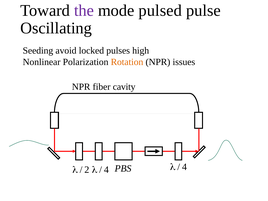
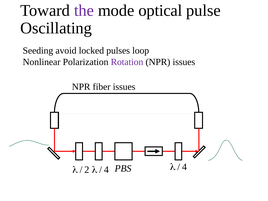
pulsed: pulsed -> optical (160, 10)
high: high -> loop (141, 51)
Rotation colour: orange -> purple (127, 62)
fiber cavity: cavity -> issues (124, 87)
